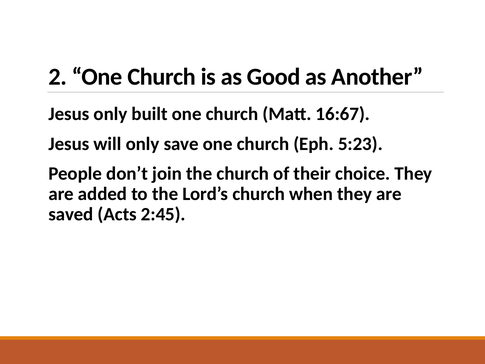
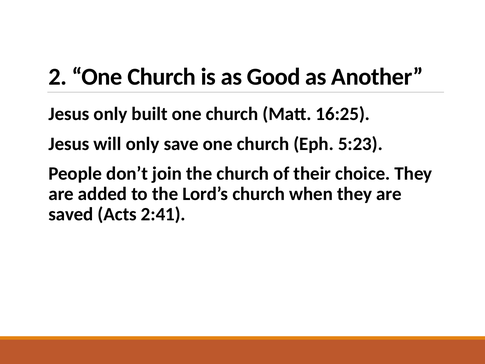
16:67: 16:67 -> 16:25 (343, 114)
2:45: 2:45 -> 2:41 (163, 214)
